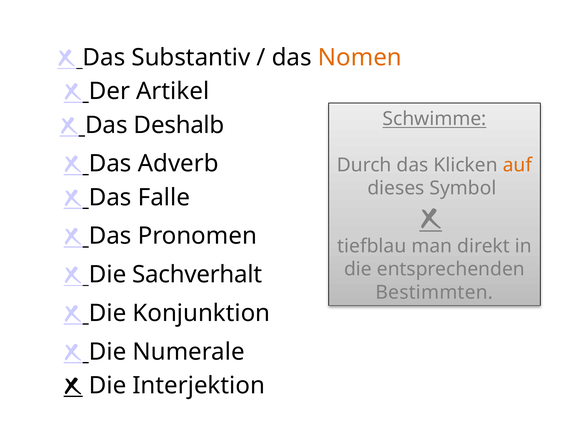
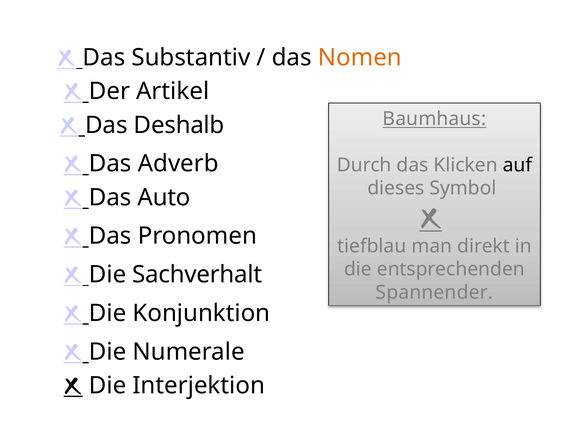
Schwimme: Schwimme -> Baumhaus (434, 119)
auf colour: orange -> black (517, 165)
Falle: Falle -> Auto (164, 198)
Bestimmten: Bestimmten -> Spannender (434, 293)
